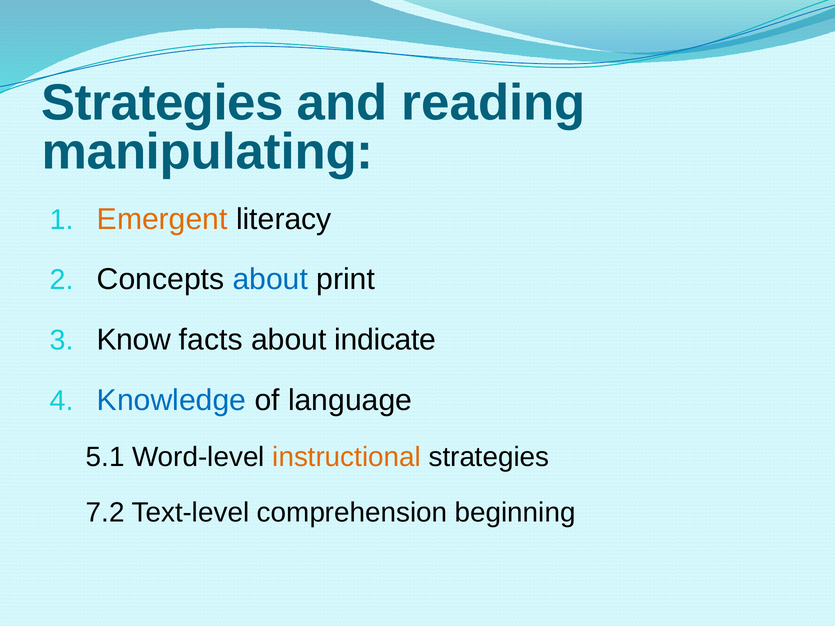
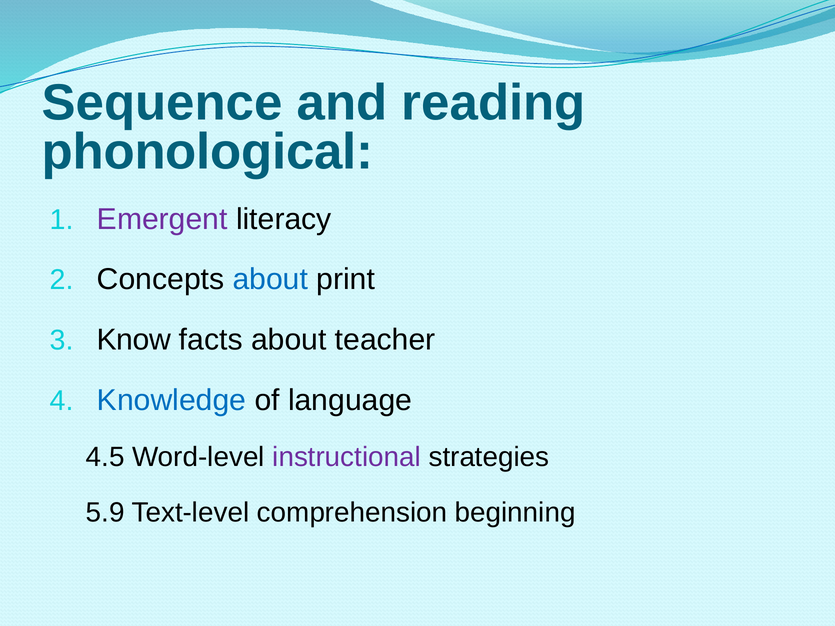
Strategies: Strategies -> Sequence (162, 103)
manipulating: manipulating -> phonological (208, 152)
Emergent colour: orange -> purple (162, 219)
indicate: indicate -> teacher (385, 340)
5.1: 5.1 -> 4.5 (105, 457)
instructional colour: orange -> purple (347, 457)
7.2: 7.2 -> 5.9 (105, 513)
